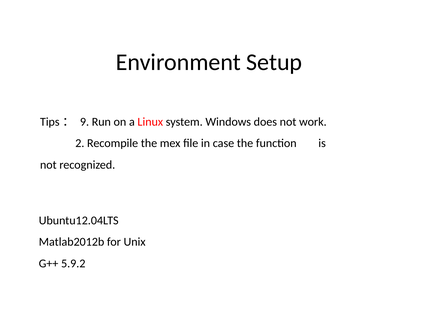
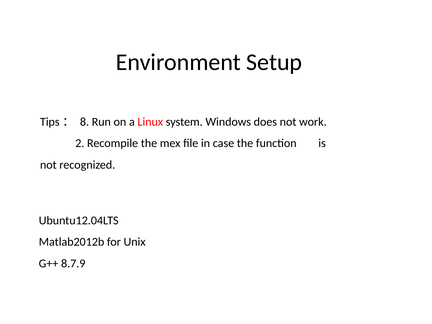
9: 9 -> 8 (85, 122)
5.9.2: 5.9.2 -> 8.7.9 (73, 264)
